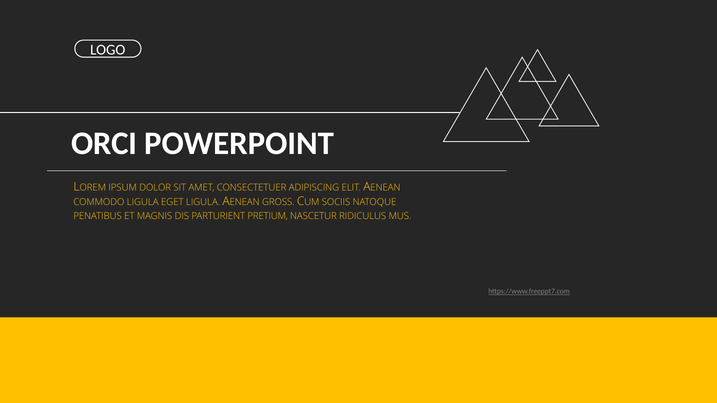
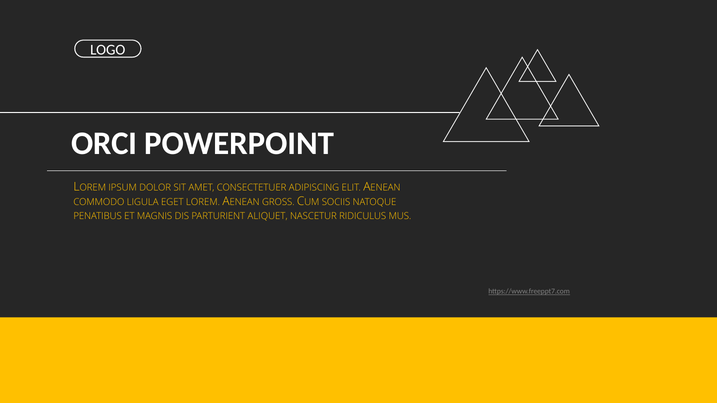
EGET LIGULA: LIGULA -> LOREM (203, 202)
PRETIUM: PRETIUM -> ALIQUET (268, 217)
